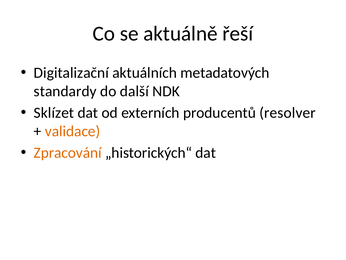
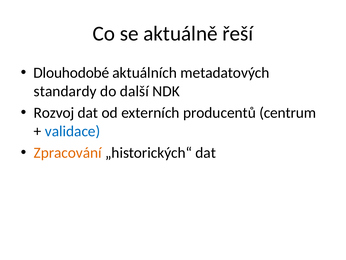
Digitalizační: Digitalizační -> Dlouhodobé (71, 73)
Sklízet: Sklízet -> Rozvoj (54, 113)
resolver: resolver -> centrum (288, 113)
validace colour: orange -> blue (73, 131)
